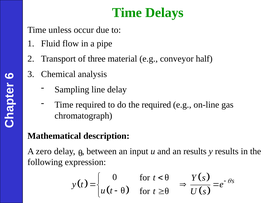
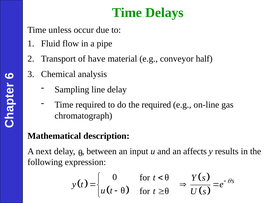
three: three -> have (97, 59)
zero: zero -> next (44, 151)
an results: results -> affects (195, 151)
